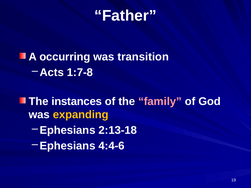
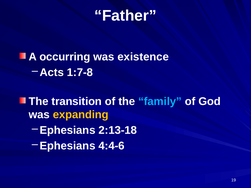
transition: transition -> existence (143, 57)
instances: instances -> transition (77, 101)
family colour: pink -> light blue (160, 101)
